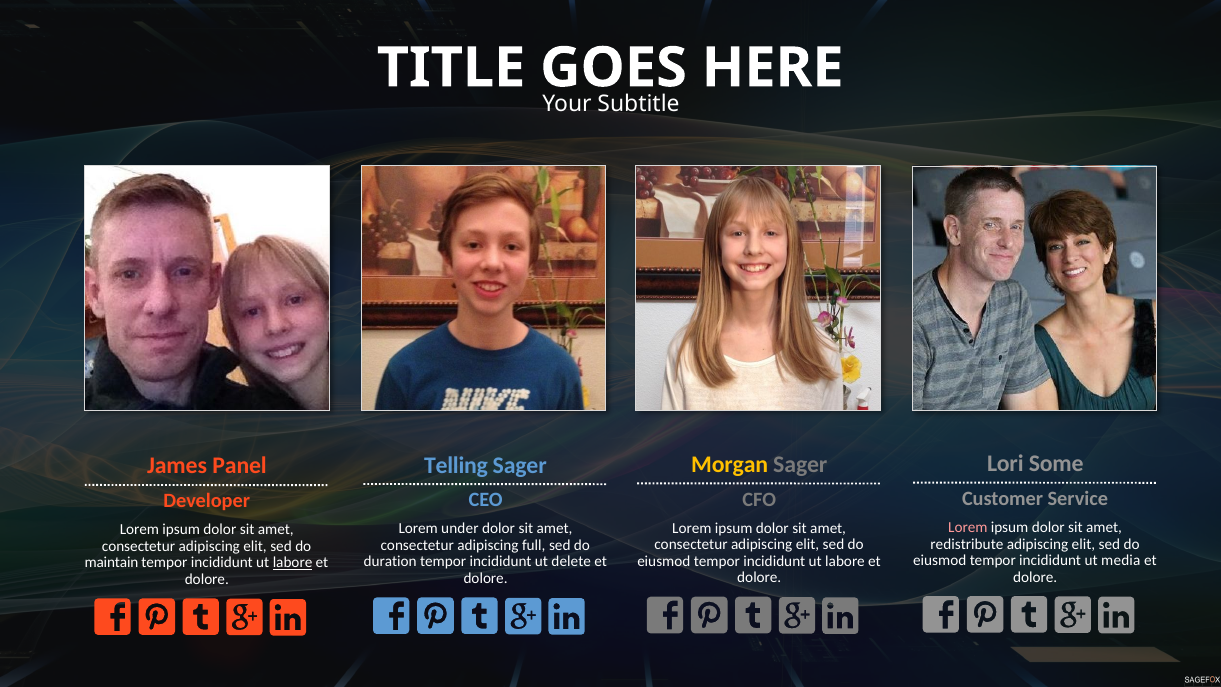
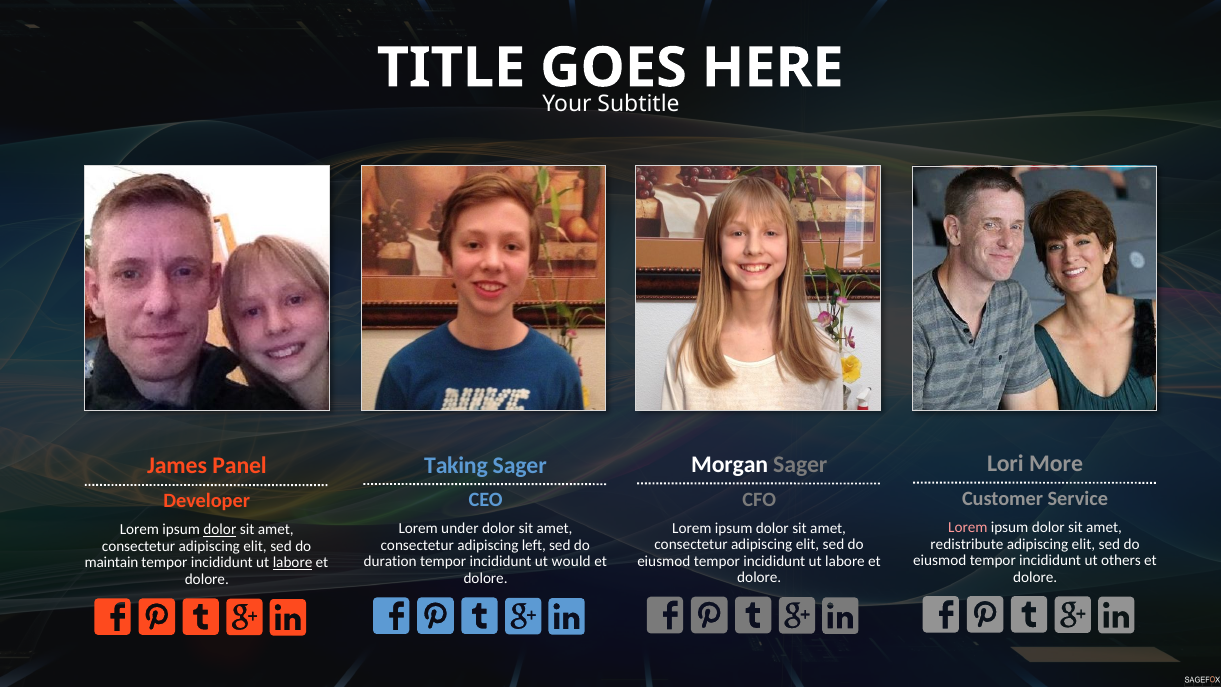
Some: Some -> More (1056, 464)
Morgan colour: yellow -> white (730, 464)
Telling: Telling -> Taking (456, 465)
dolor underline: none -> present (220, 530)
full: full -> left (534, 545)
media: media -> others (1121, 560)
delete: delete -> would (571, 562)
